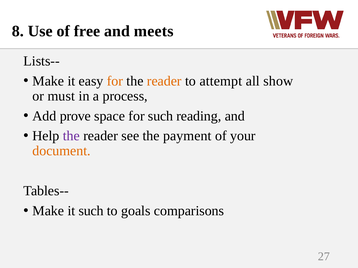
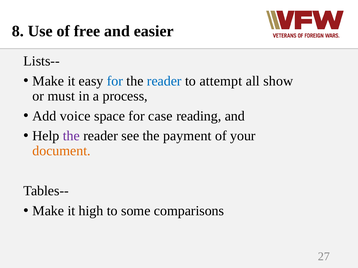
meets: meets -> easier (154, 31)
for colour: orange -> blue (115, 81)
reader colour: orange -> blue (164, 81)
prove: prove -> voice (75, 116)
for such: such -> case (160, 116)
it such: such -> high (91, 211)
goals: goals -> some (136, 211)
